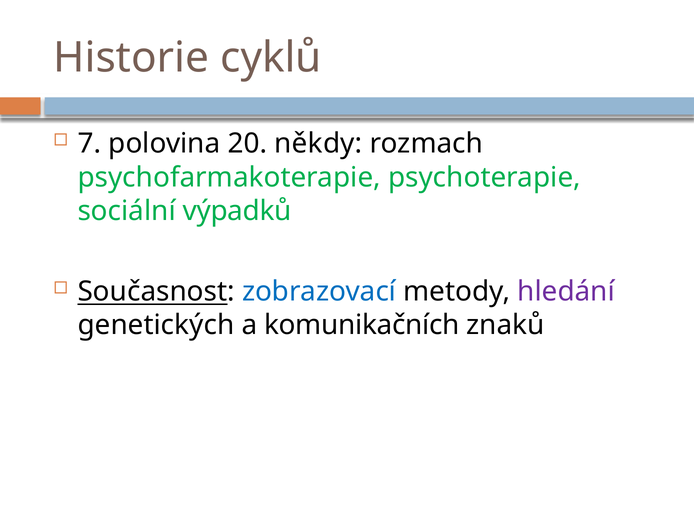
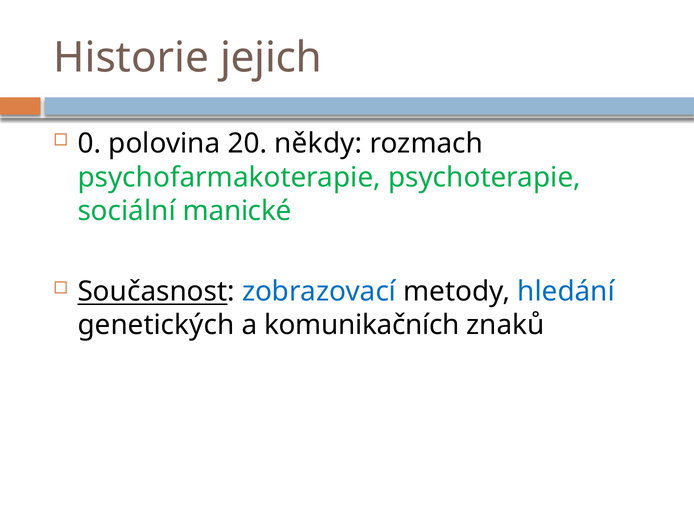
cyklů: cyklů -> jejich (271, 58)
7: 7 -> 0 (89, 144)
výpadků: výpadků -> manické (237, 211)
hledání colour: purple -> blue (566, 291)
